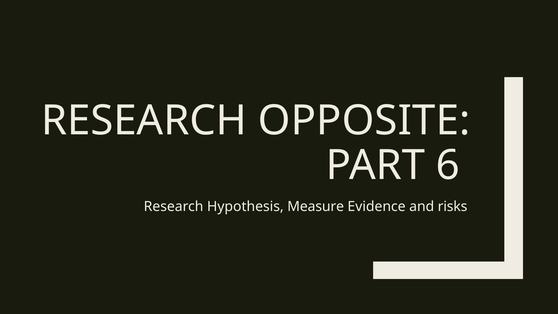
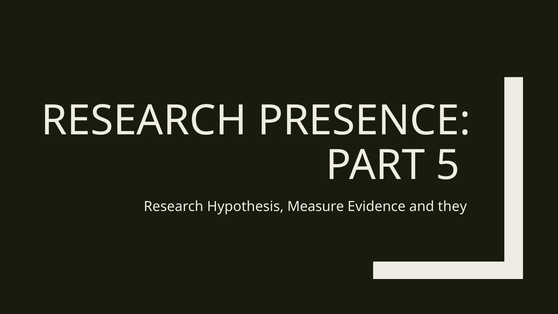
OPPOSITE: OPPOSITE -> PRESENCE (364, 121)
6: 6 -> 5 (448, 165)
risks: risks -> they (452, 206)
